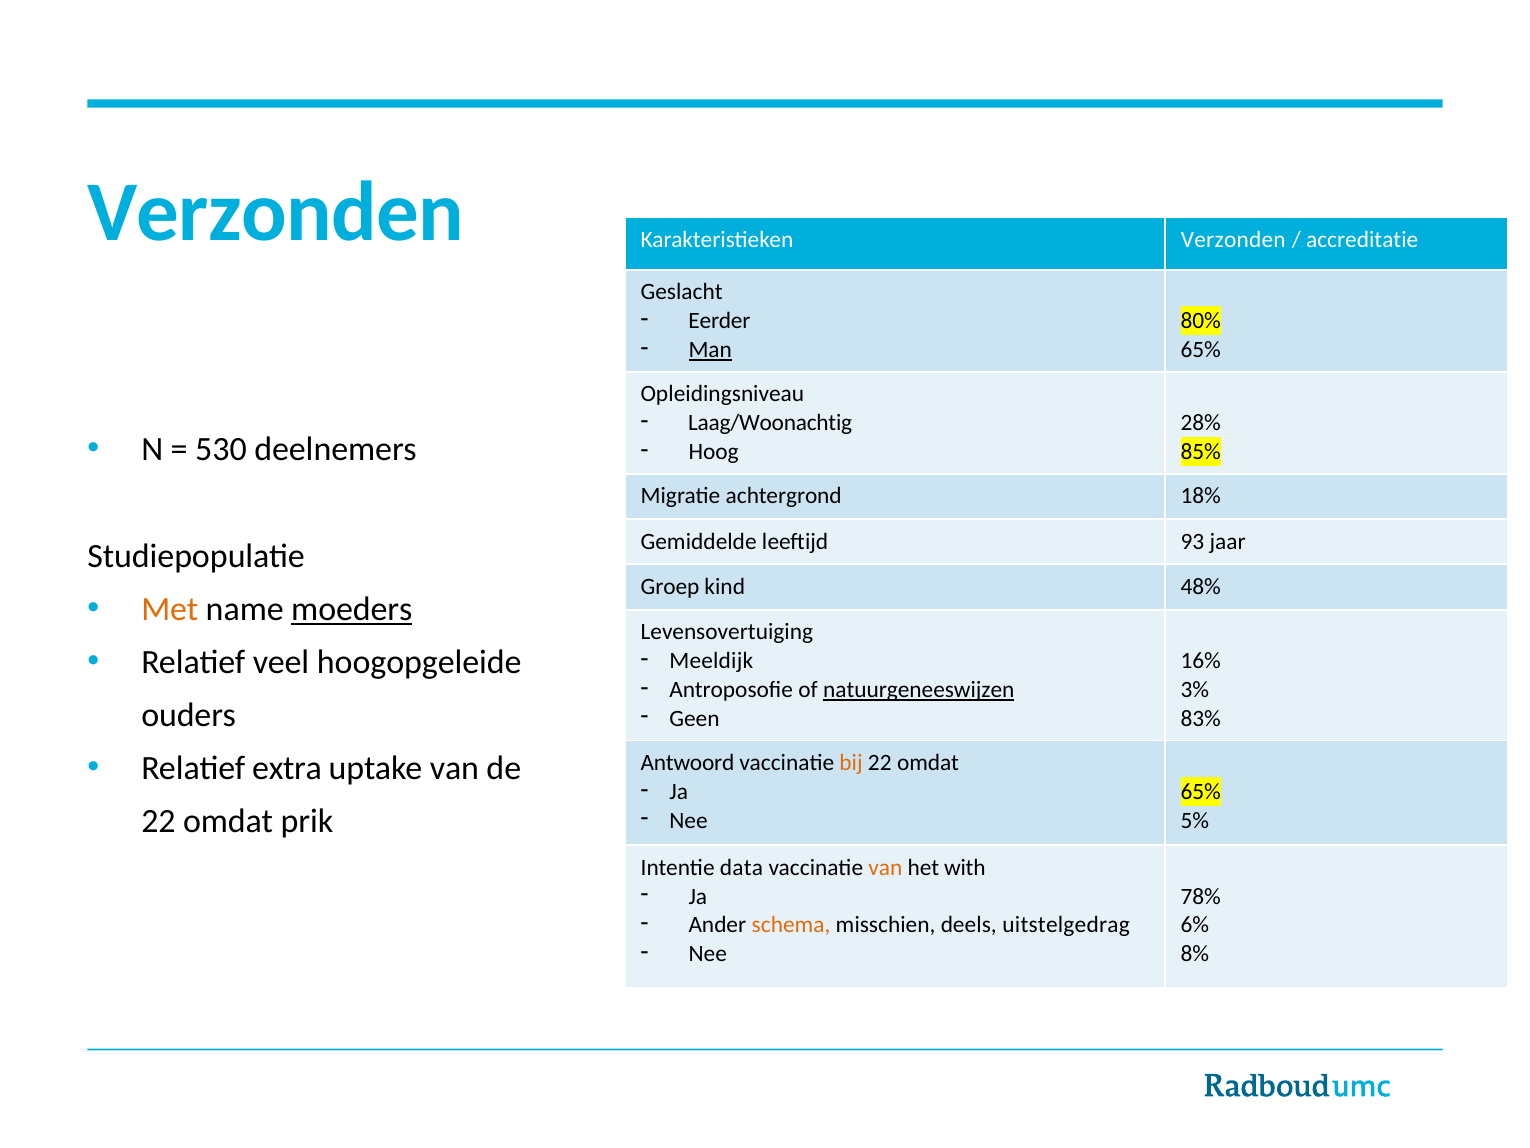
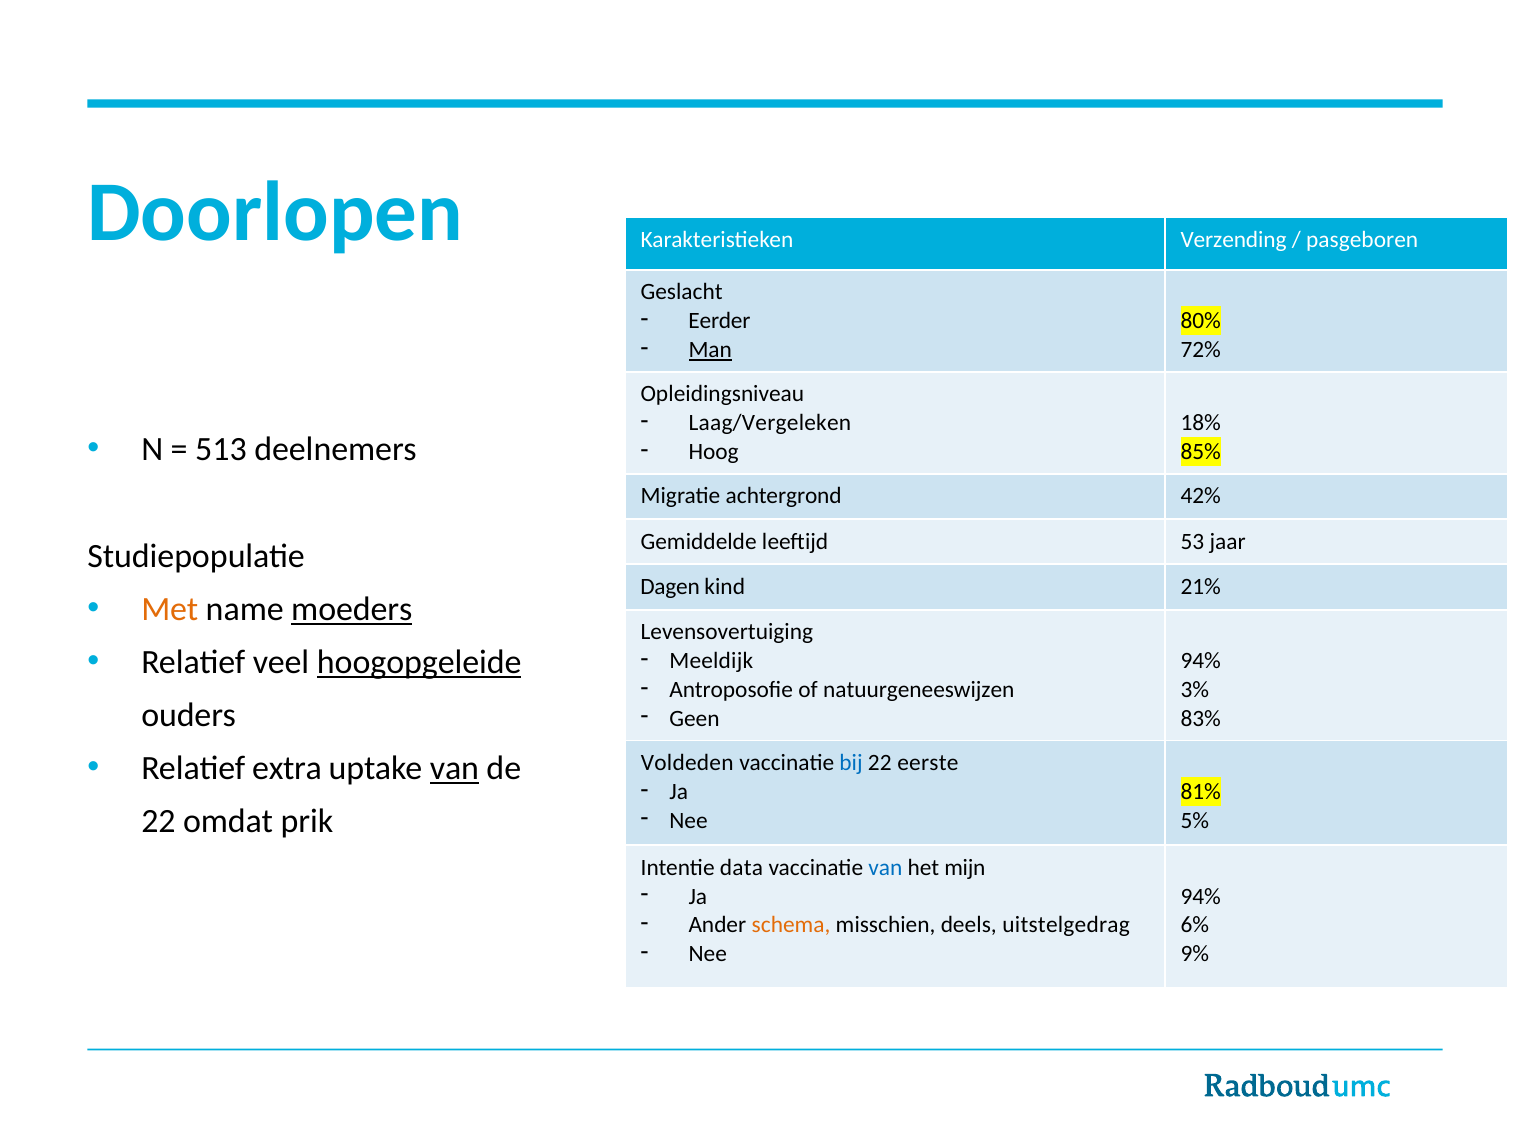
Verzonden: Verzonden -> Doorlopen (275, 212)
Karakteristieken Verzonden: Verzonden -> Verzending (1234, 239)
accreditatie: accreditatie -> pasgeboren (1362, 239)
65%: 65% -> 72% (1201, 350)
Laag/Woonachtig: Laag/Woonachtig -> Laag/Vergeleken (770, 423)
28%: 28% -> 18% (1201, 423)
530: 530 -> 513 (221, 449)
18%: 18% -> 42% (1201, 496)
93: 93 -> 53 (1192, 541)
Groep: Groep -> Dagen (670, 587)
48%: 48% -> 21% (1201, 587)
hoogopgeleide underline: none -> present (419, 662)
16%: 16% -> 94% (1201, 661)
natuurgeneeswijzen underline: present -> none (919, 690)
van underline: none -> present (455, 768)
Antwoord: Antwoord -> Voldeden (687, 763)
bij colour: orange -> blue (851, 763)
omdat: omdat -> eerste (928, 763)
65%: 65% -> 81% (1201, 792)
van colour: orange -> blue (885, 867)
with: with -> mijn (965, 867)
78%: 78% -> 94% (1201, 896)
8%: 8% -> 9% (1195, 954)
